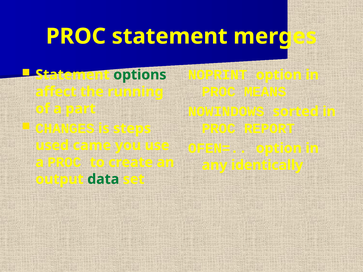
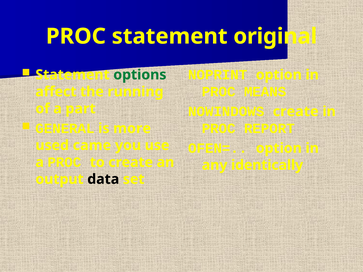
merges: merges -> original (275, 36)
NOWINDOWS sorted: sorted -> create (296, 112)
CHANGES: CHANGES -> GENERAL (65, 128)
steps: steps -> more (132, 128)
data colour: green -> black (103, 179)
